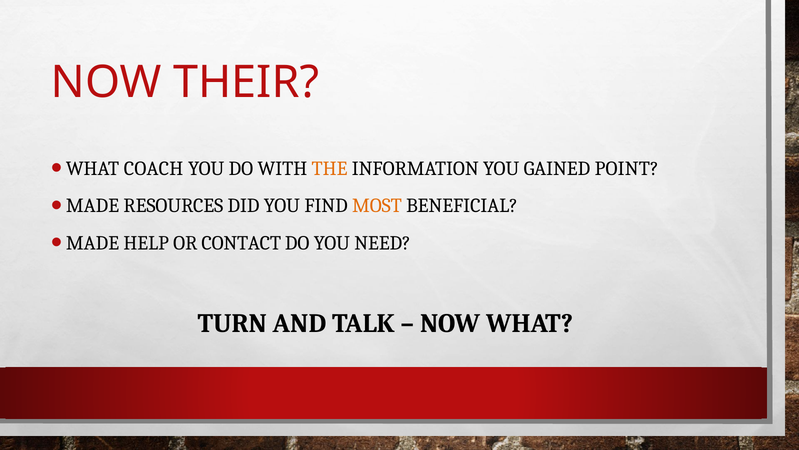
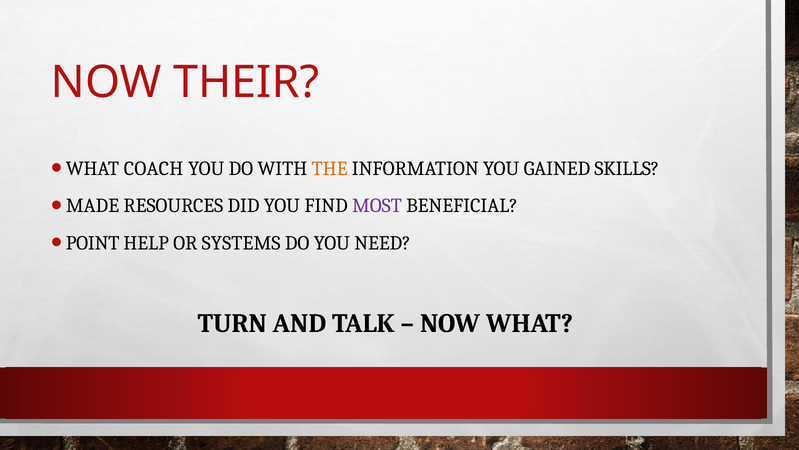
POINT: POINT -> SKILLS (627, 169)
MOST colour: orange -> purple (377, 206)
MADE: MADE -> POINT (93, 243)
CONTACT: CONTACT -> SYSTEMS (241, 243)
